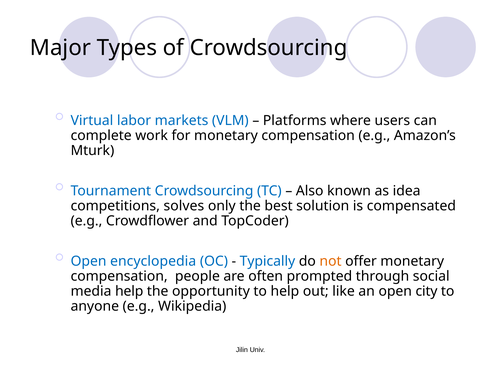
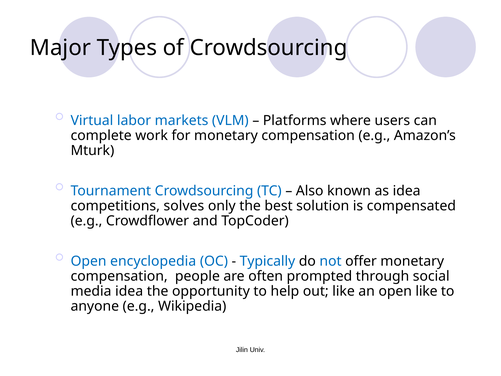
not colour: orange -> blue (331, 261)
media help: help -> idea (129, 291)
open city: city -> like (427, 291)
